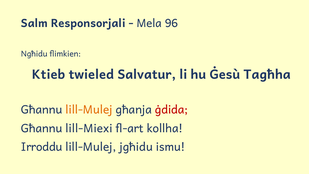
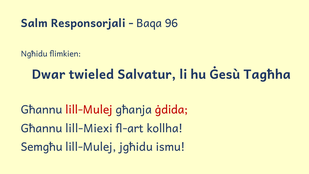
Mela: Mela -> Baqa (149, 23)
Ktieb: Ktieb -> Dwar (49, 75)
lill-Mulej colour: orange -> red (89, 110)
Irroddu: Irroddu -> Semgħu (42, 147)
